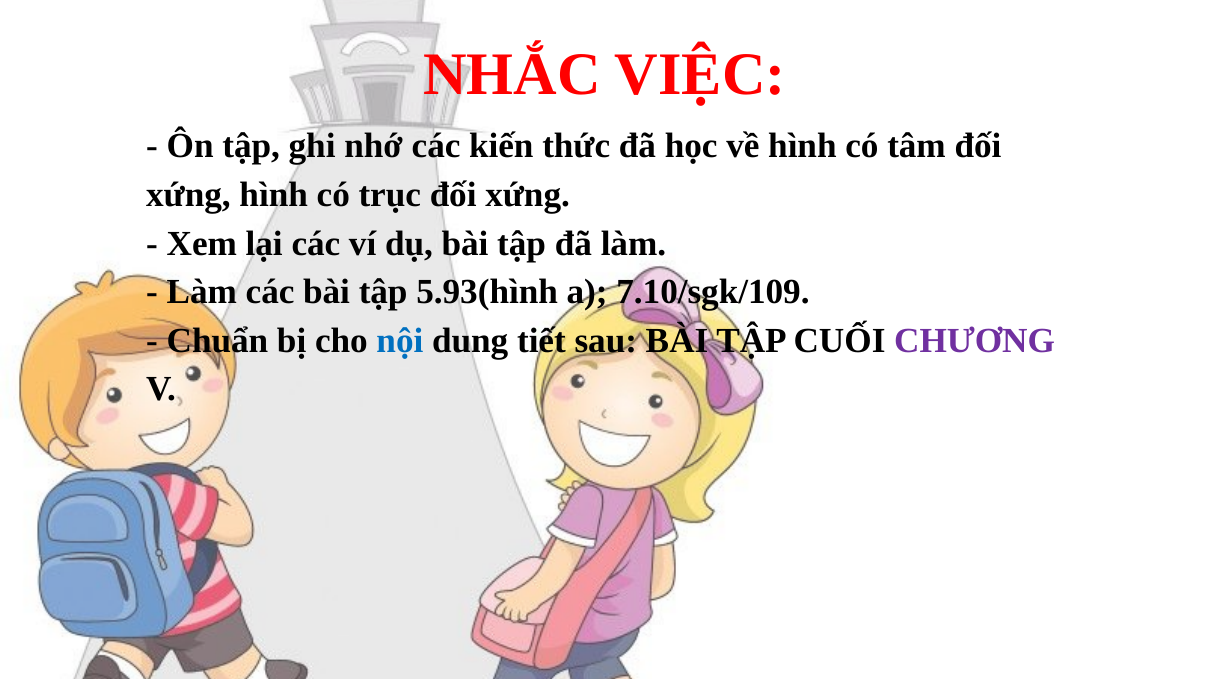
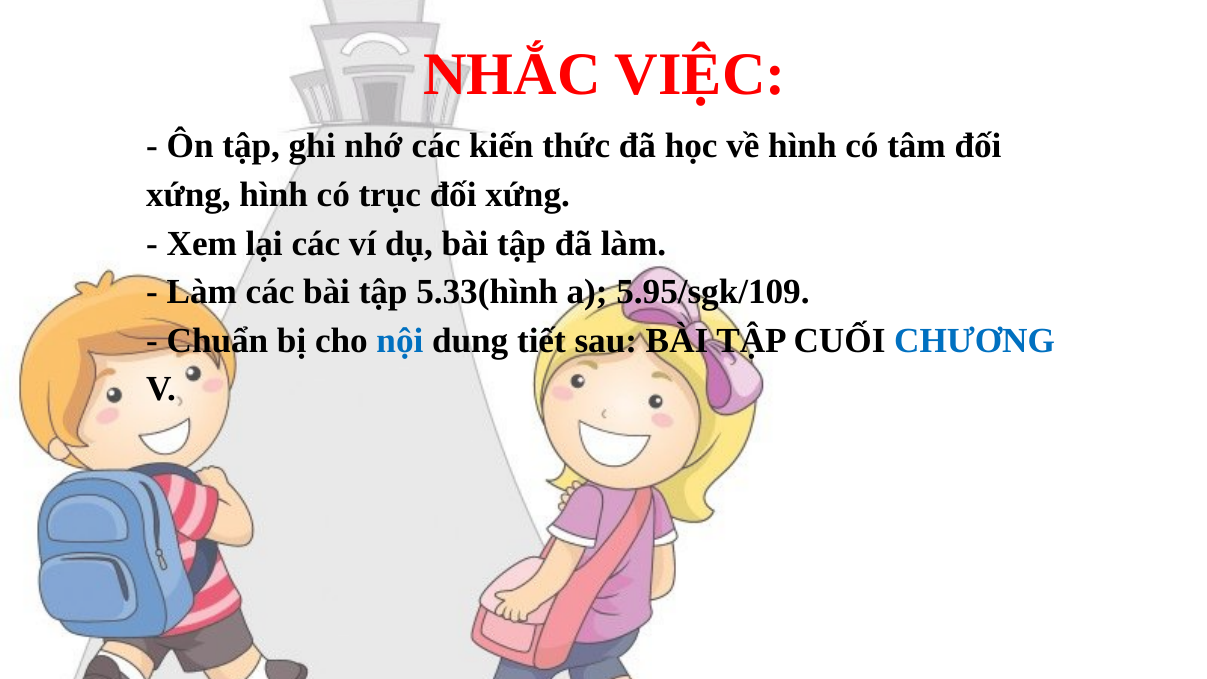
5.93(hình: 5.93(hình -> 5.33(hình (487, 292)
7.10/sgk/109: 7.10/sgk/109 -> 5.95/sgk/109 (713, 292)
CHƯƠNG colour: purple -> blue (975, 341)
